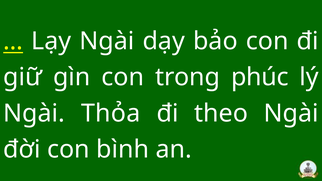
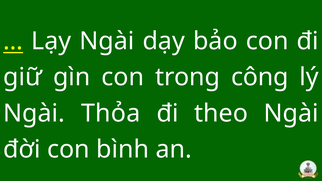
phúc: phúc -> công (260, 77)
